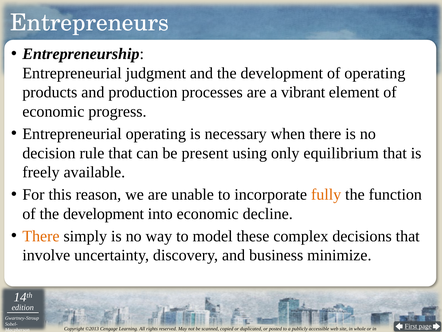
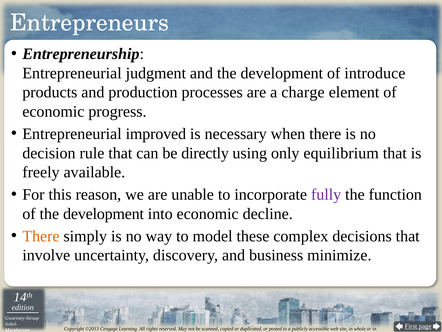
of operating: operating -> introduce (375, 73)
vibrant: vibrant -> charge (303, 92)
Entrepreneurial operating: operating -> improved (156, 134)
present: present -> directly (205, 153)
fully colour: orange -> purple (326, 194)
